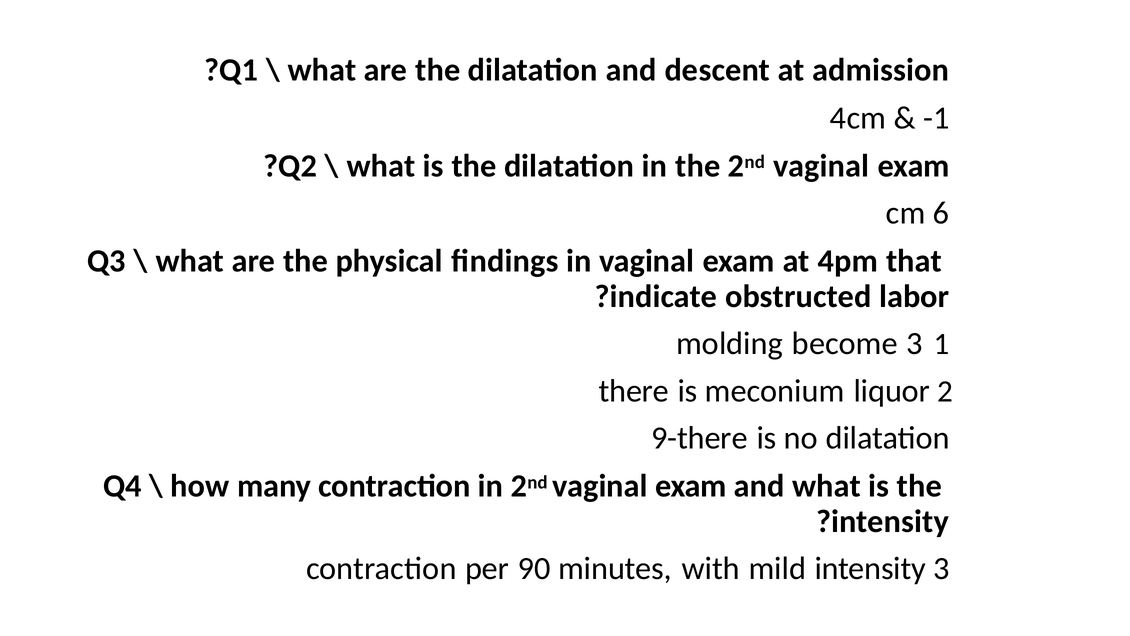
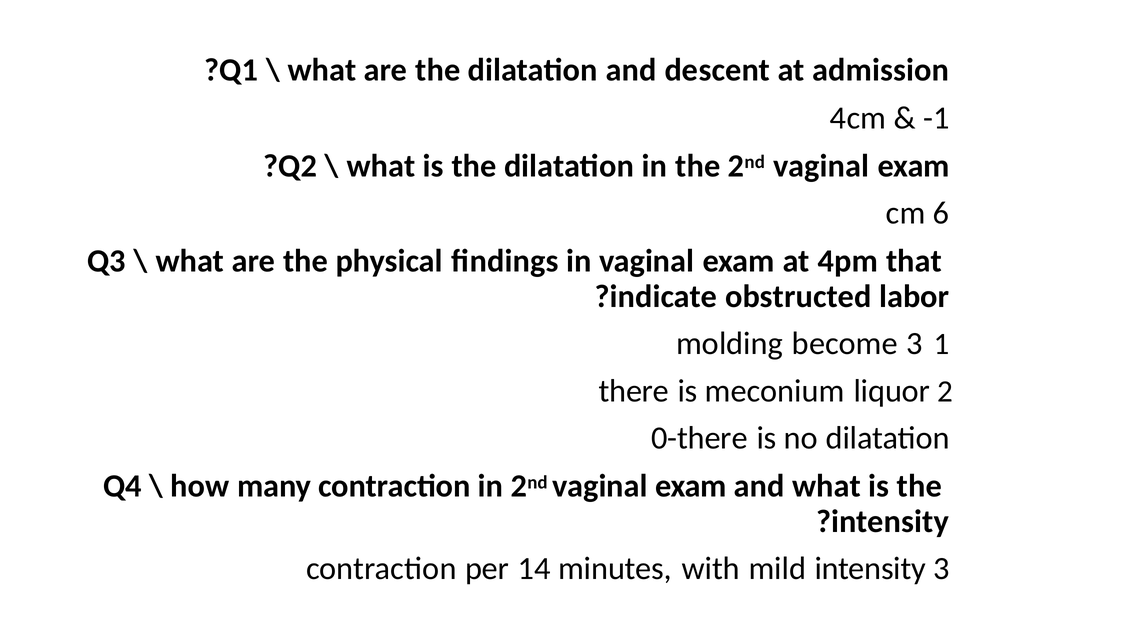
9-there: 9-there -> 0-there (699, 438)
90: 90 -> 14 (534, 568)
